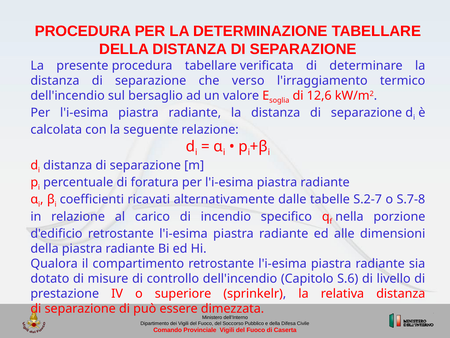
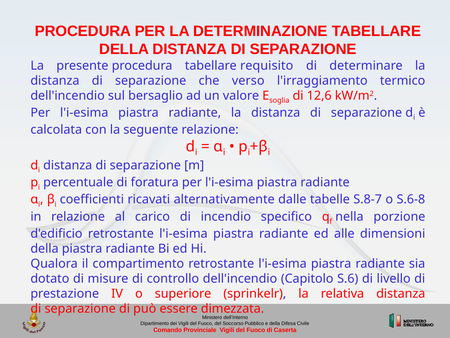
verificata: verificata -> requisito (267, 65)
S.2-7: S.2-7 -> S.8-7 (368, 199)
S.7-8: S.7-8 -> S.6-8 (411, 199)
